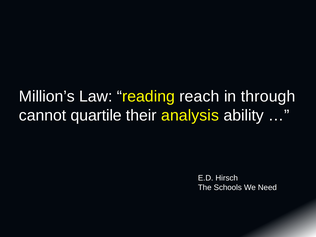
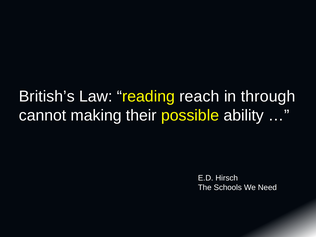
Million’s: Million’s -> British’s (47, 96)
quartile: quartile -> making (96, 115)
analysis: analysis -> possible (190, 115)
